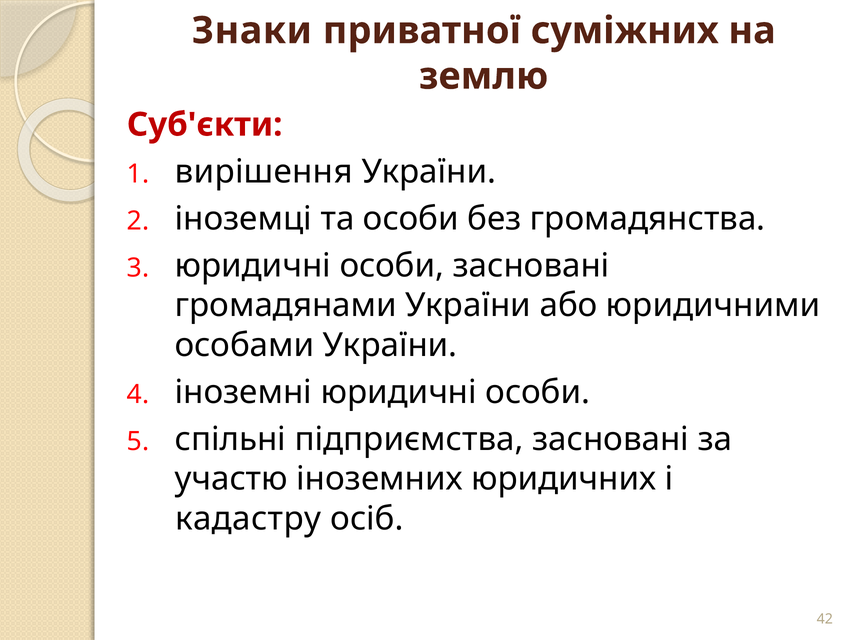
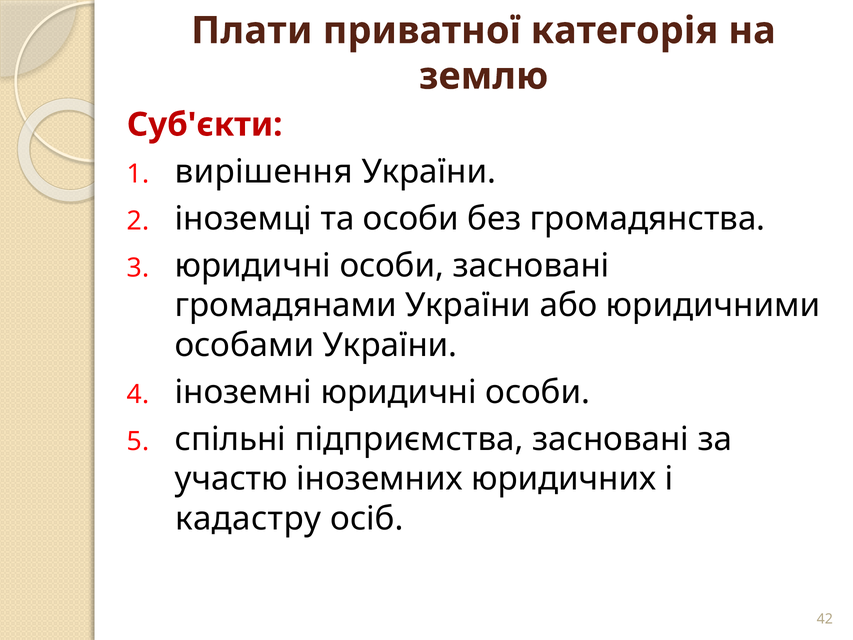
Знаки: Знаки -> Плати (252, 31)
суміжних: суміжних -> категорія (625, 31)
